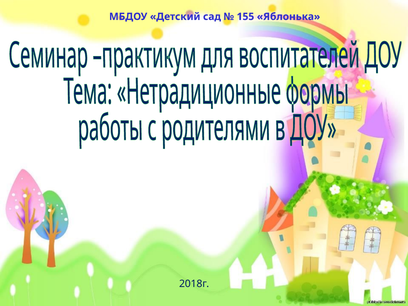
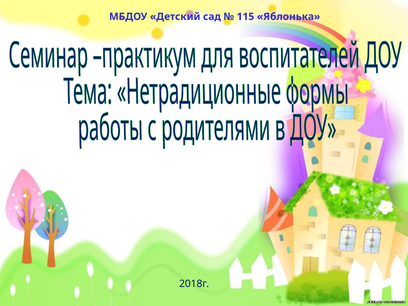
155: 155 -> 115 (245, 17)
